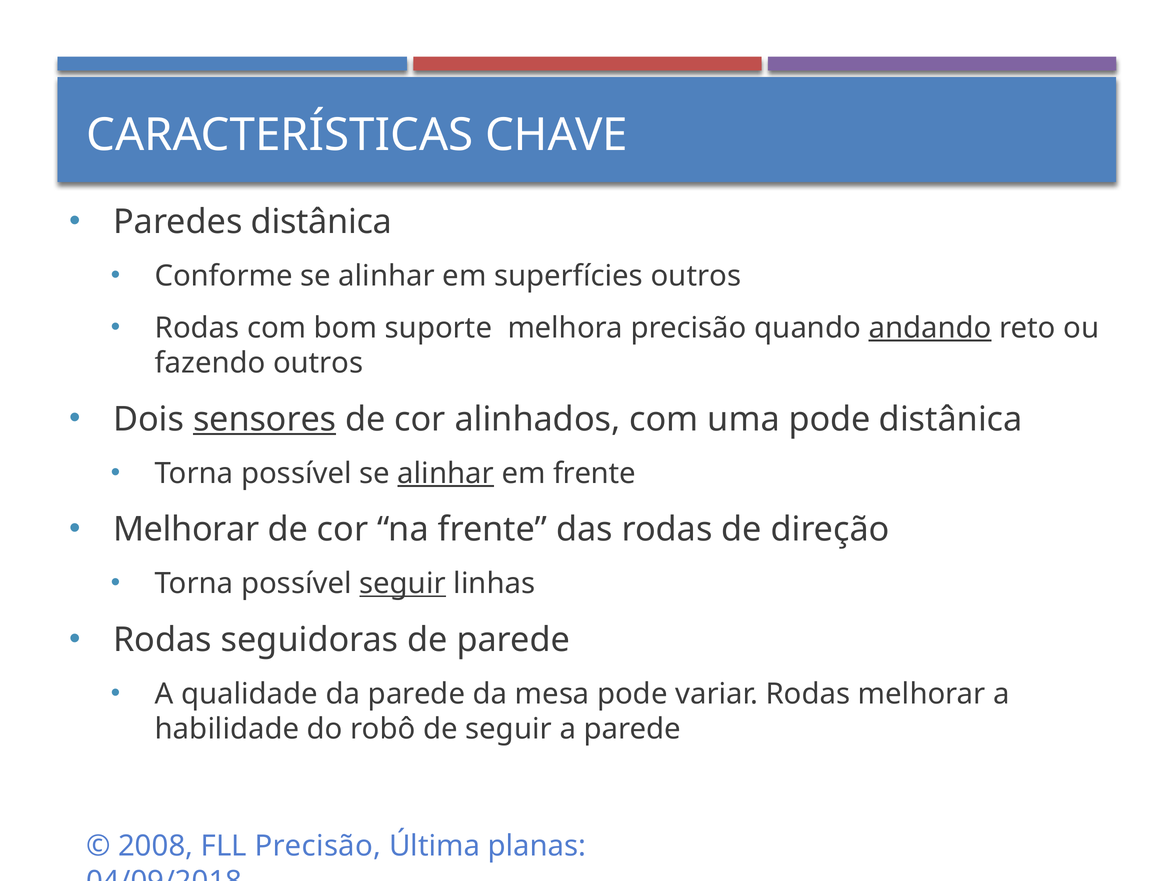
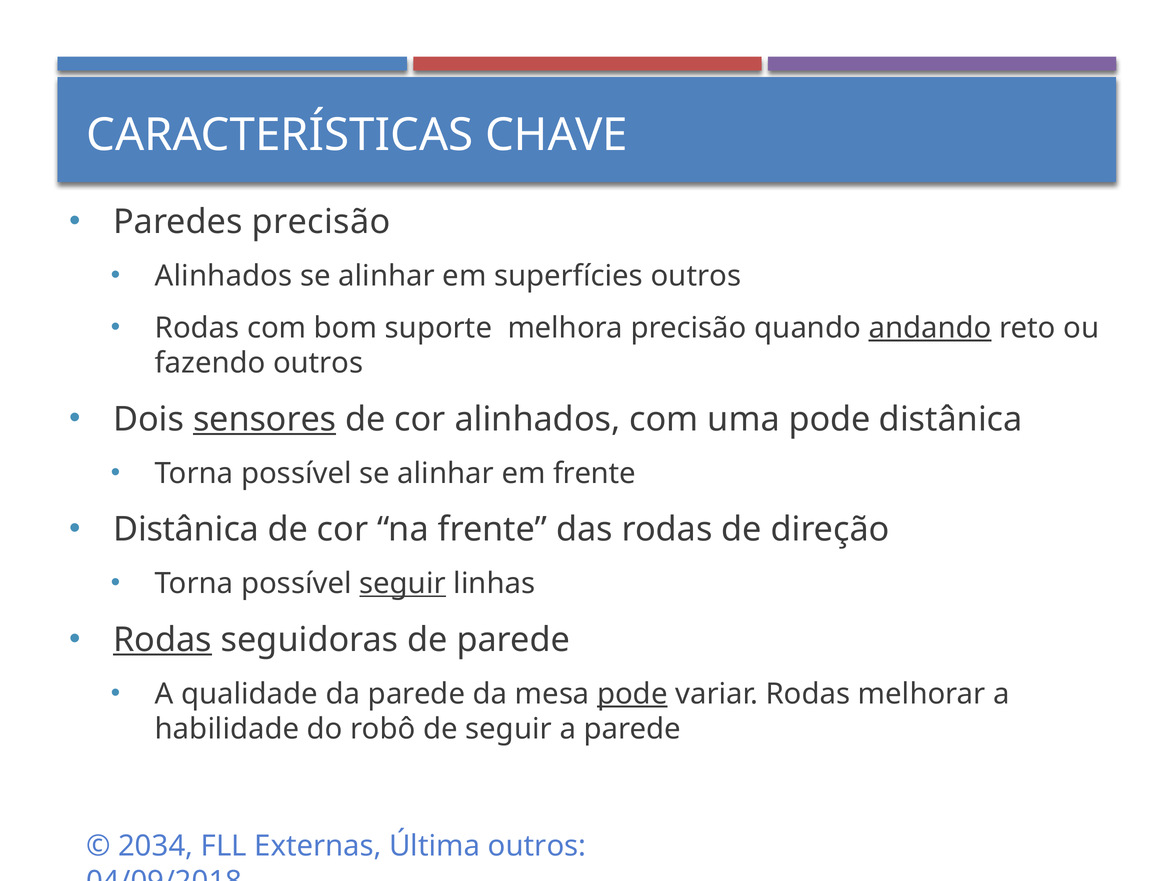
Paredes distânica: distânica -> precisão (321, 222)
Conforme: Conforme -> Alinhados (224, 276)
alinhar underline: present -> none (446, 474)
Melhorar: Melhorar -> Distânica (186, 530)
Rodas underline: none -> present (163, 640)
pode underline: none -> present (632, 694)
2008: 2008 -> 2034 (156, 846)
FLL Precisão: Precisão -> Externas (318, 846)
Última planas: planas -> outros (537, 846)
